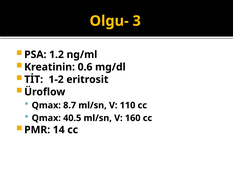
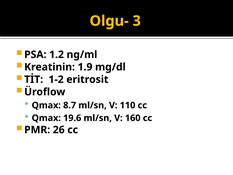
0.6: 0.6 -> 1.9 (85, 67)
40.5: 40.5 -> 19.6 (72, 118)
14: 14 -> 26 (59, 130)
